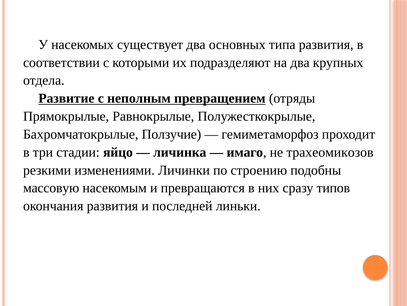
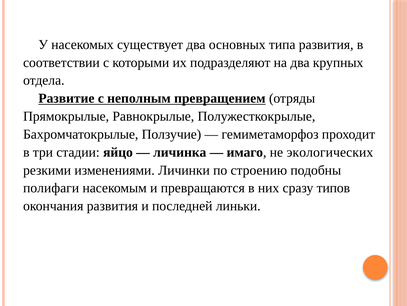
трахеомикозов: трахеомикозов -> экологических (330, 152)
массовую: массовую -> полифаги (51, 188)
